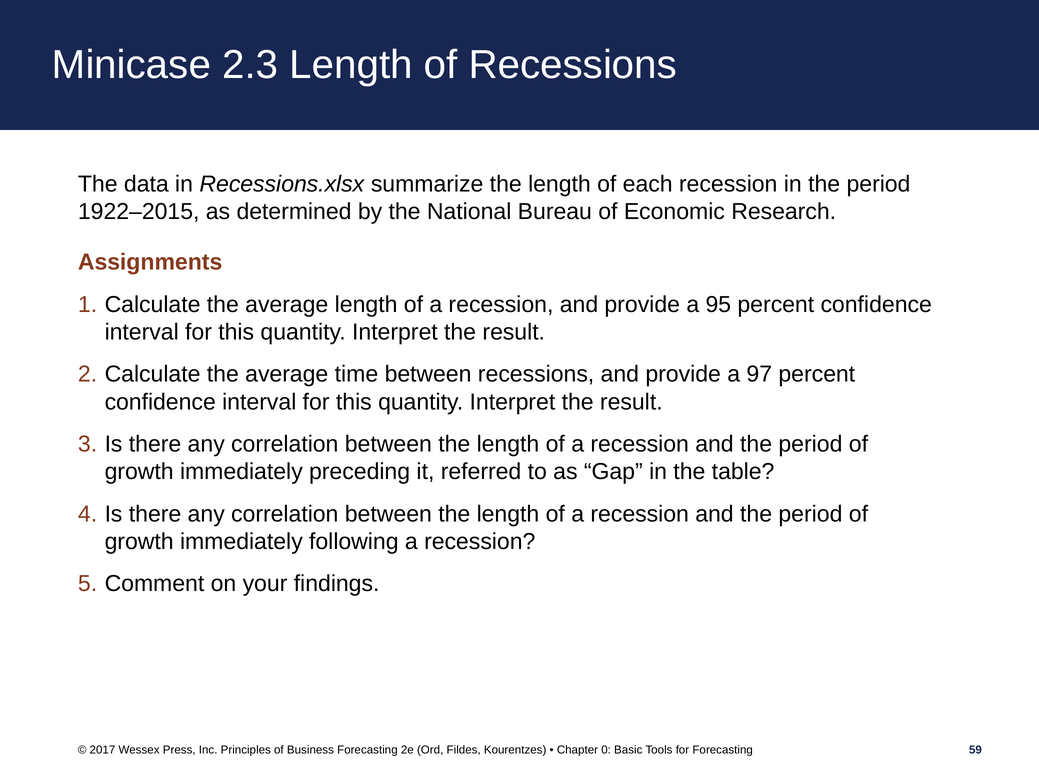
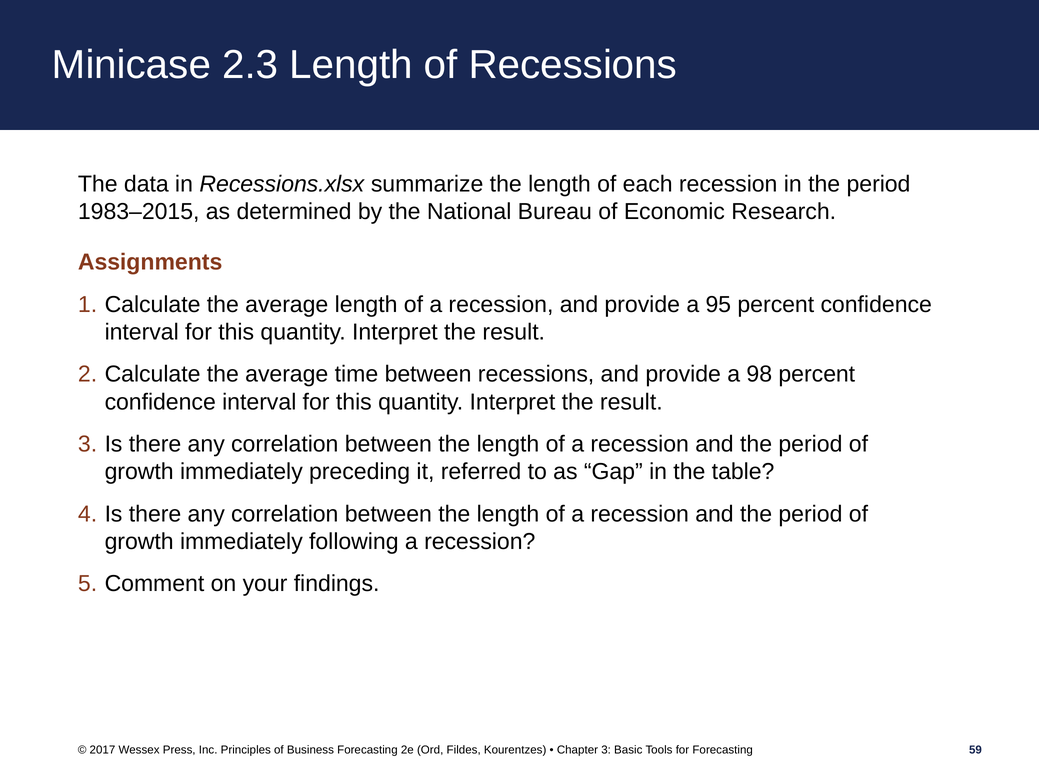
1922–2015: 1922–2015 -> 1983–2015 (139, 211)
97: 97 -> 98 (759, 374)
Chapter 0: 0 -> 3 (606, 749)
